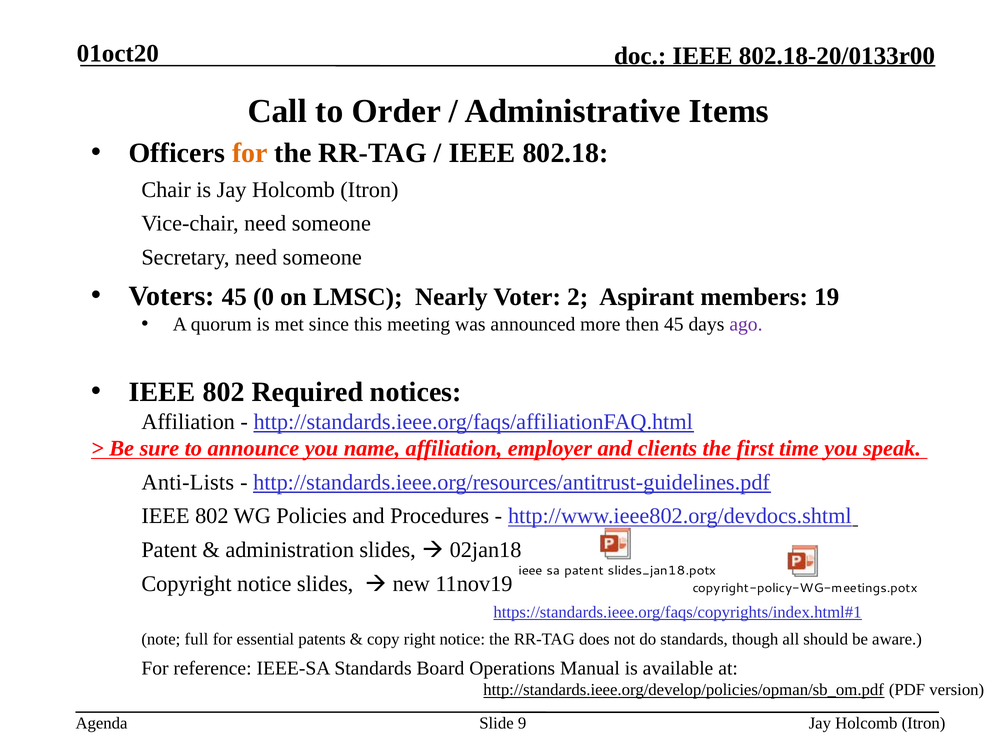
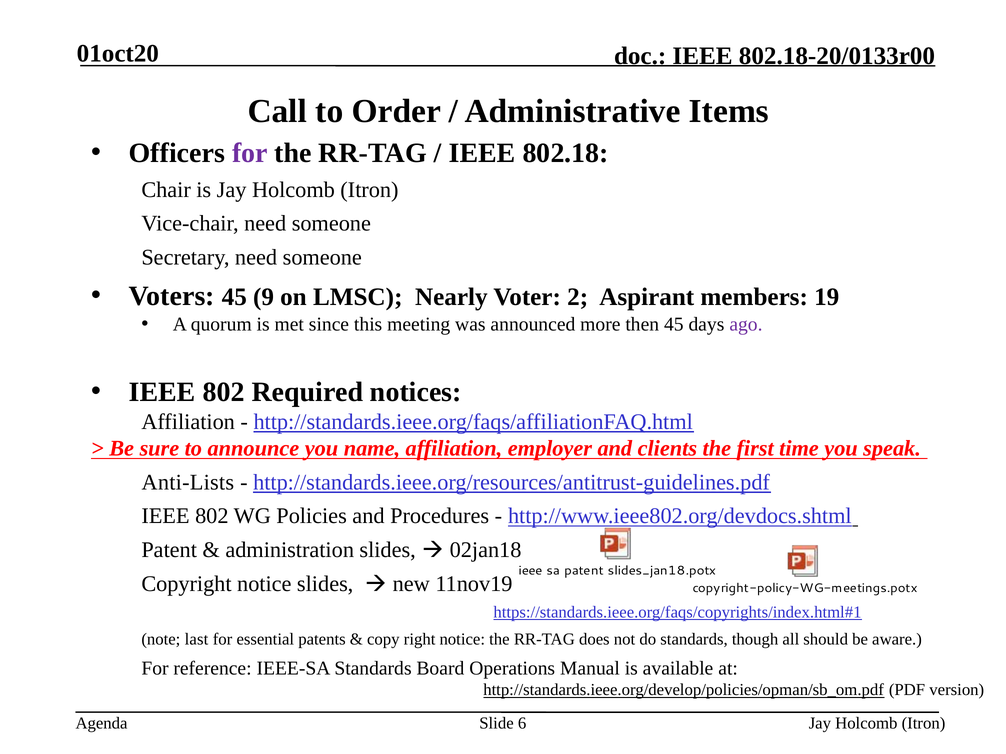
for colour: orange -> purple (250, 153)
0: 0 -> 9 (264, 297)
full: full -> last (196, 640)
9: 9 -> 6 (522, 724)
